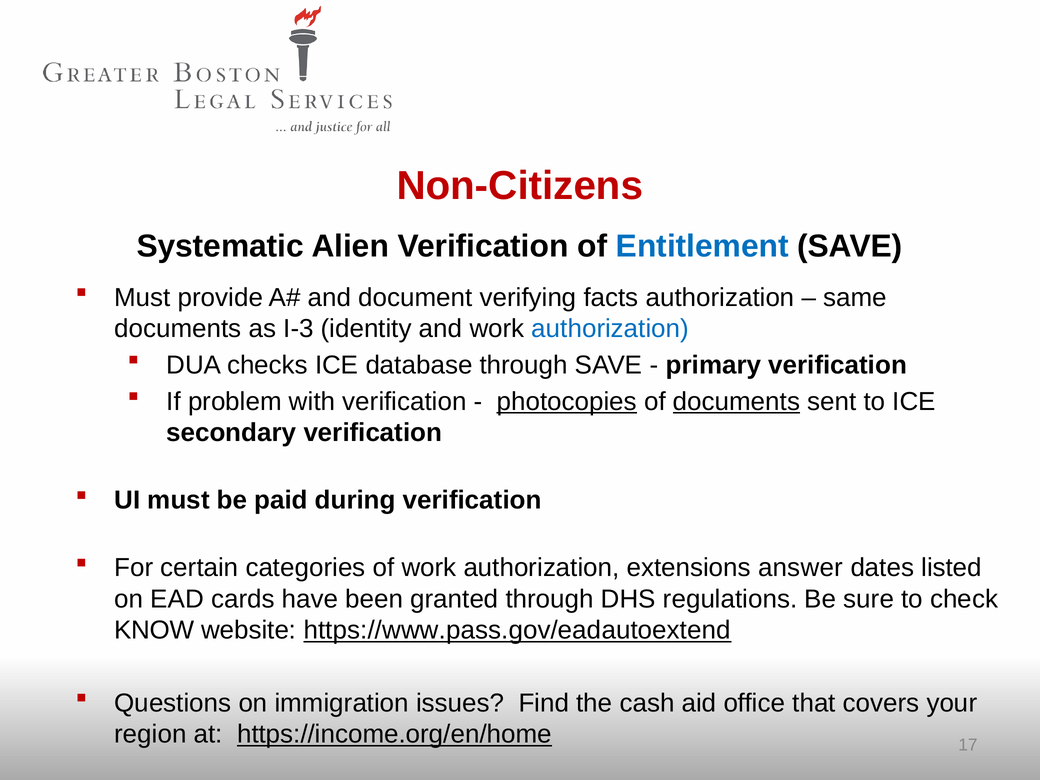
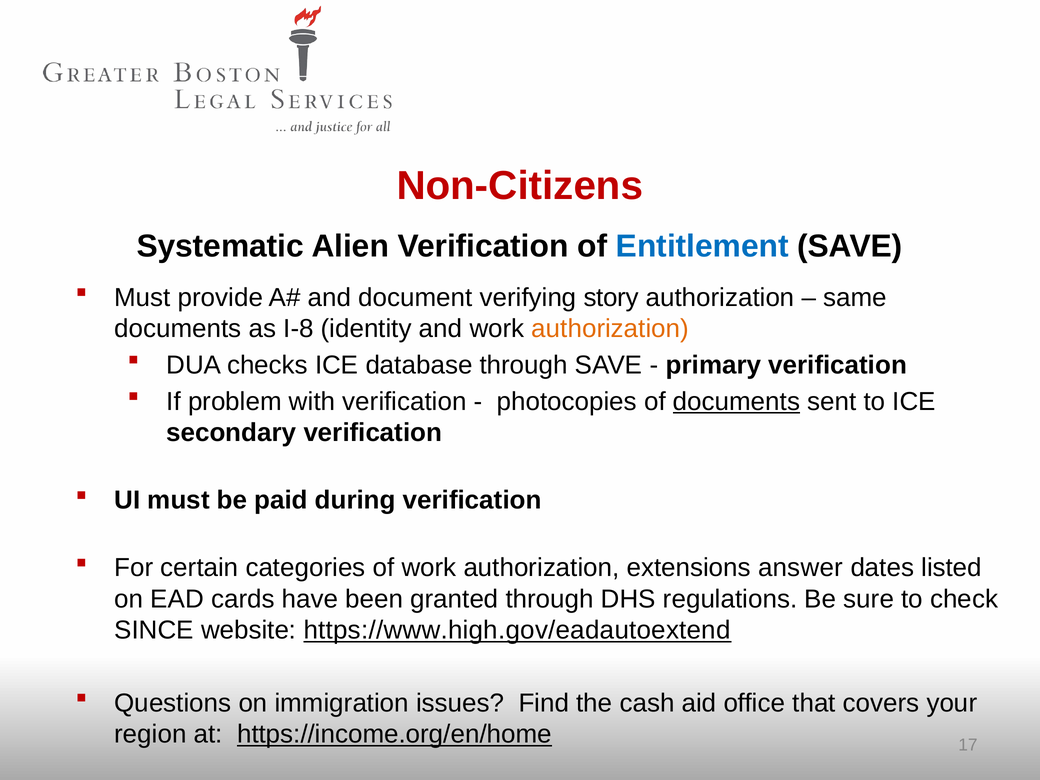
facts: facts -> story (611, 297)
I-3: I-3 -> I-8 (298, 329)
authorization colour: blue -> orange (610, 329)
photocopies underline: present -> none (567, 401)
KNOW: KNOW -> SINCE (154, 630)
https://www.pass.gov/eadautoextend: https://www.pass.gov/eadautoextend -> https://www.high.gov/eadautoextend (517, 630)
